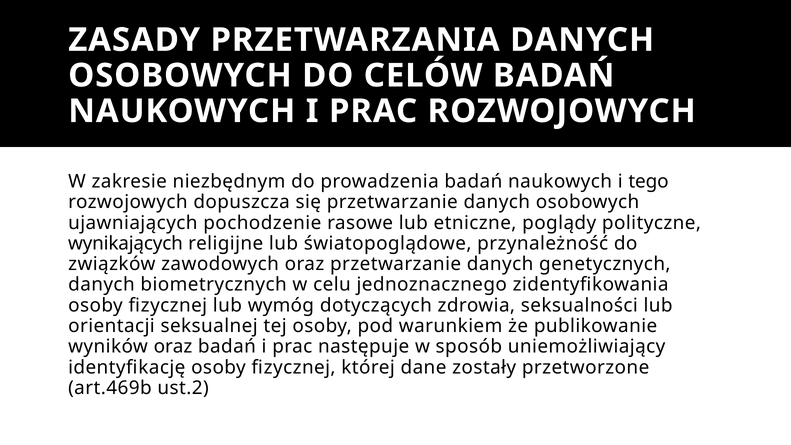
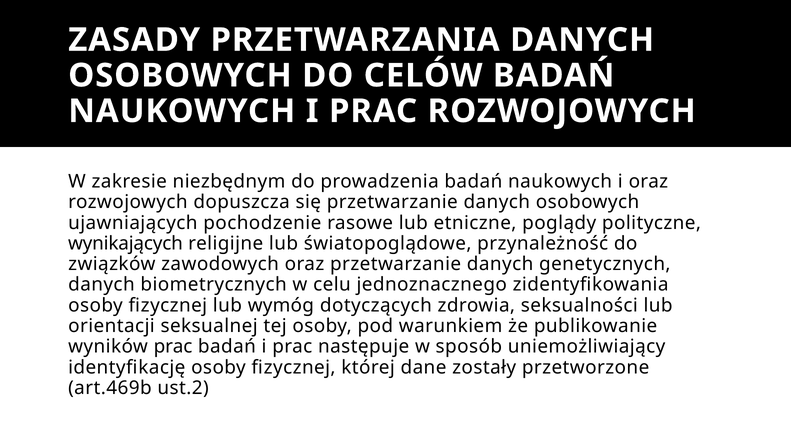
i tego: tego -> oraz (648, 181)
wyników oraz: oraz -> prac (173, 347)
